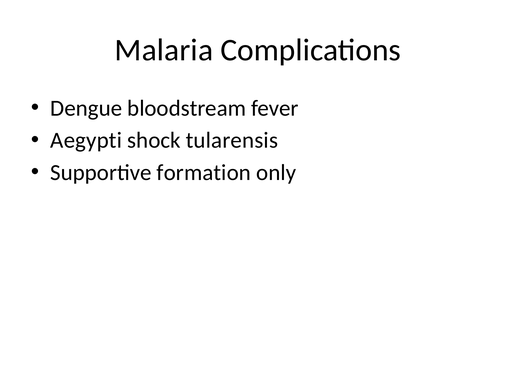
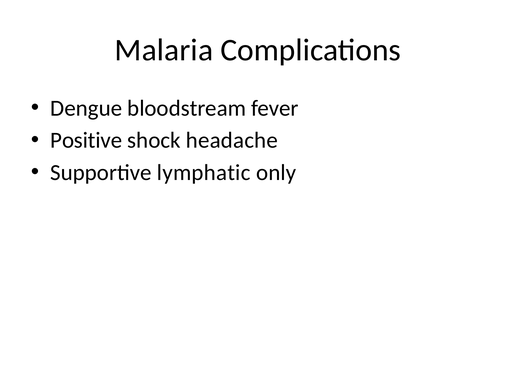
Aegypti: Aegypti -> Positive (86, 140)
tularensis: tularensis -> headache (232, 140)
formation: formation -> lymphatic (204, 172)
